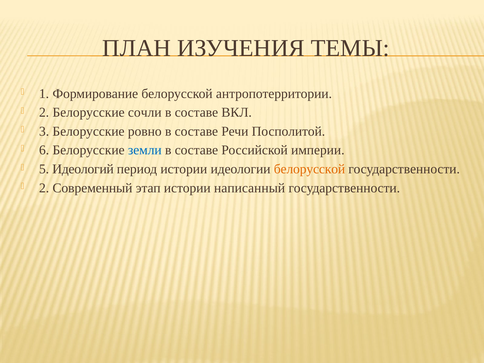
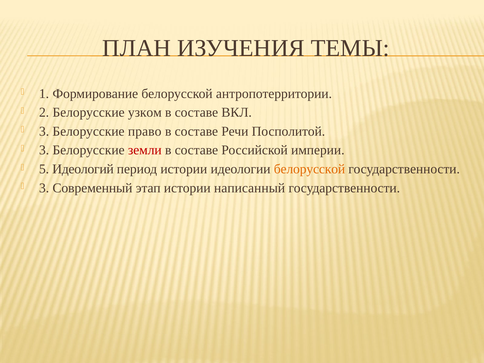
сочли: сочли -> узком (145, 113)
ровно: ровно -> право (145, 131)
6: 6 -> 3 (44, 150)
земли colour: blue -> red (145, 150)
2: 2 -> 3 (44, 188)
